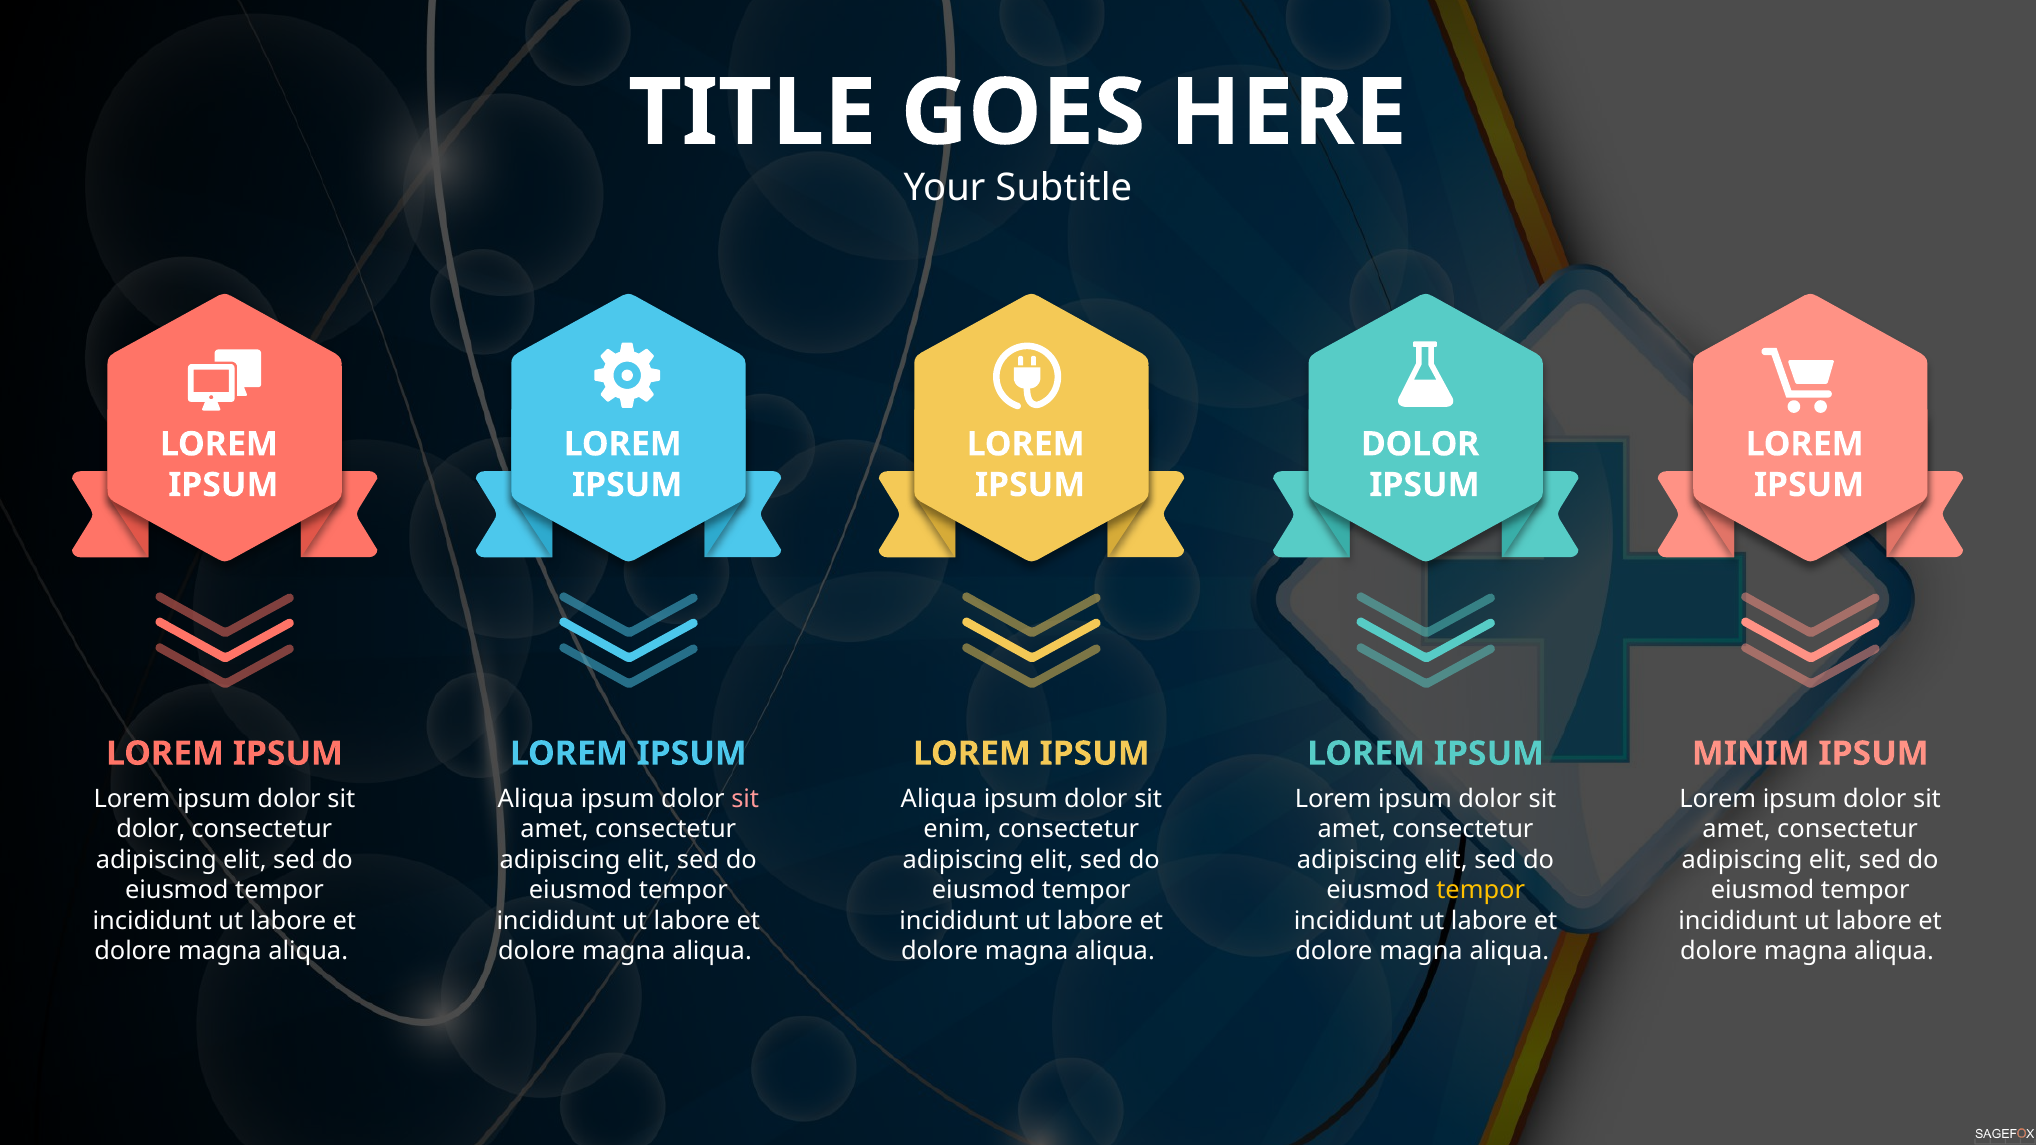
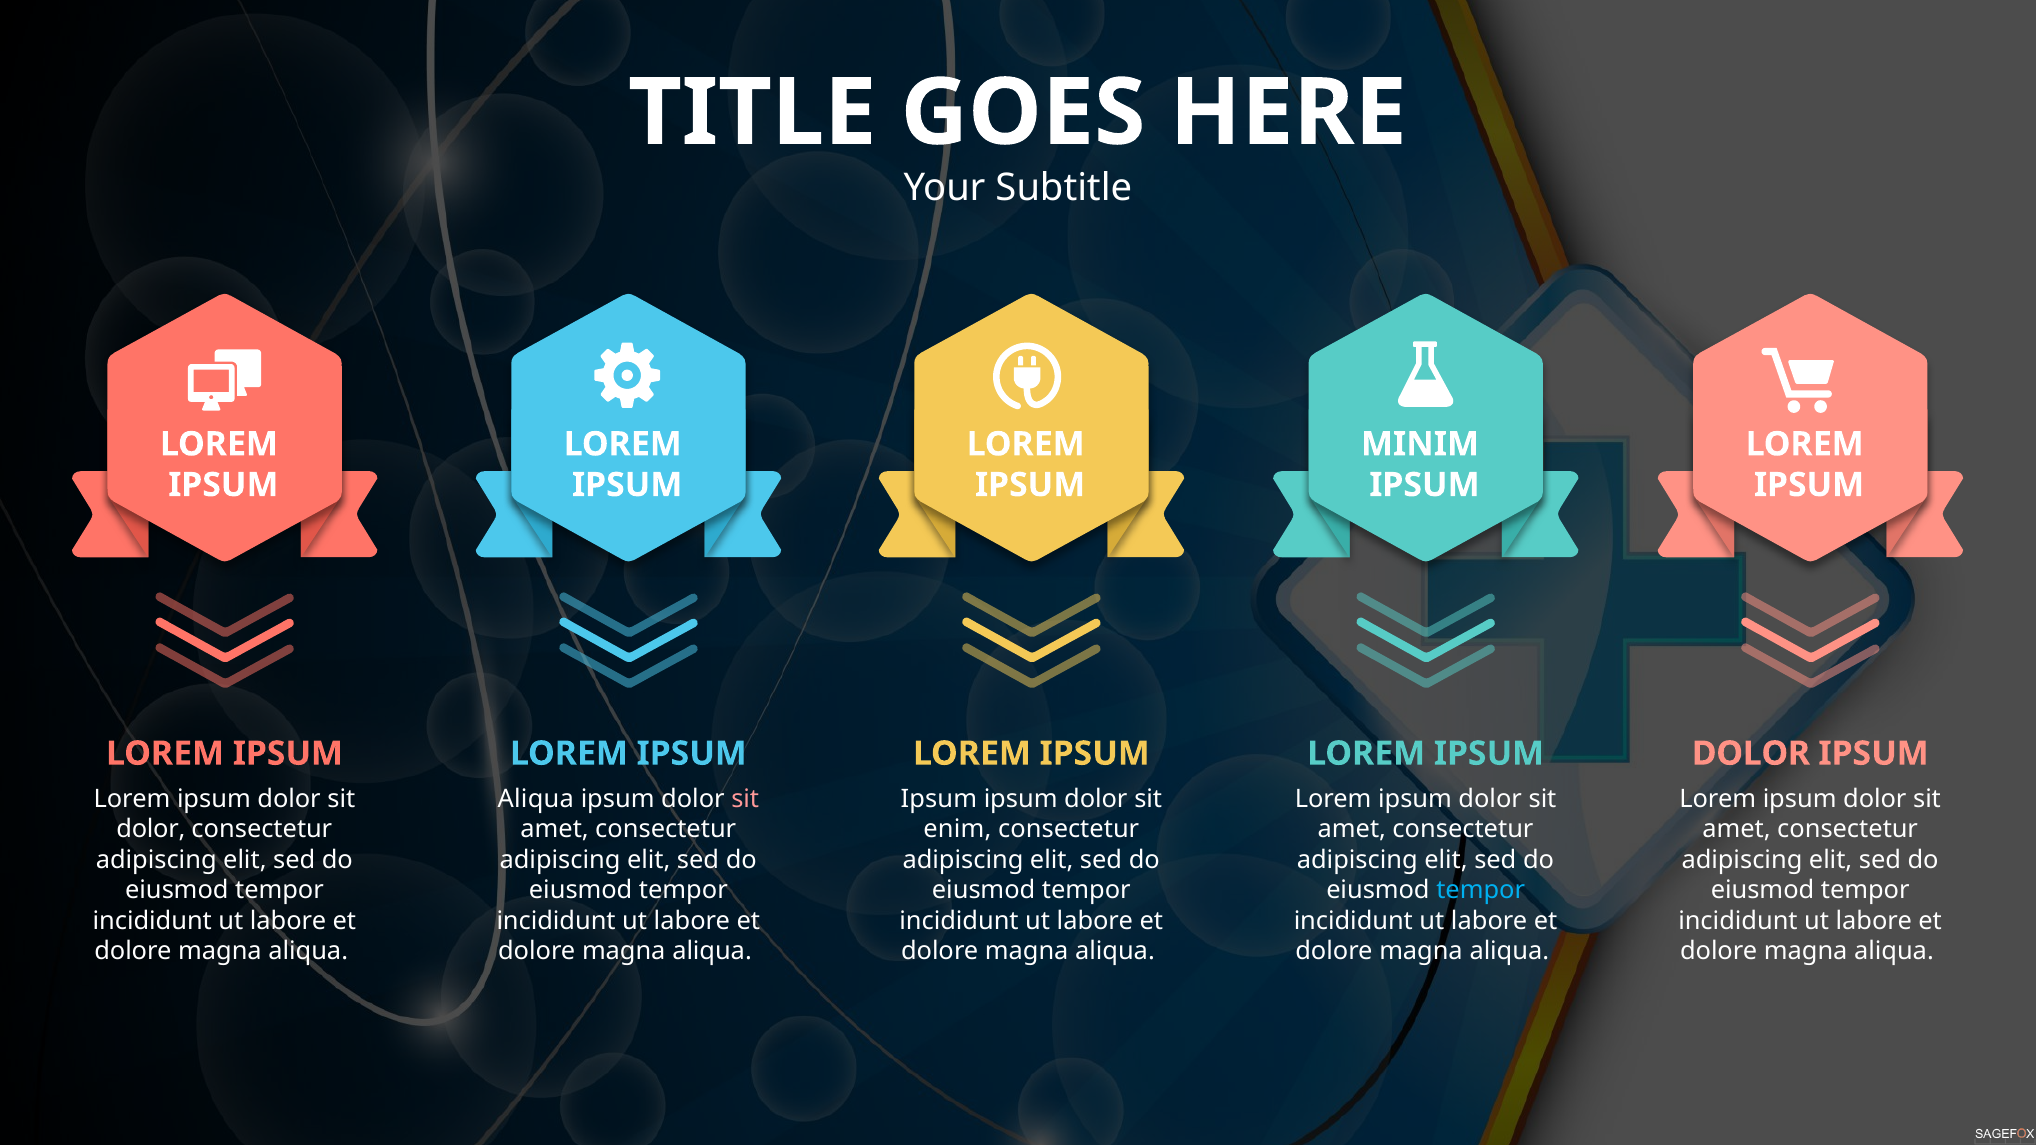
DOLOR: DOLOR -> MINIM (1420, 444)
MINIM: MINIM -> DOLOR (1751, 754)
Aliqua: Aliqua -> Ipsum (939, 799)
tempor colour: yellow -> light blue (1481, 890)
